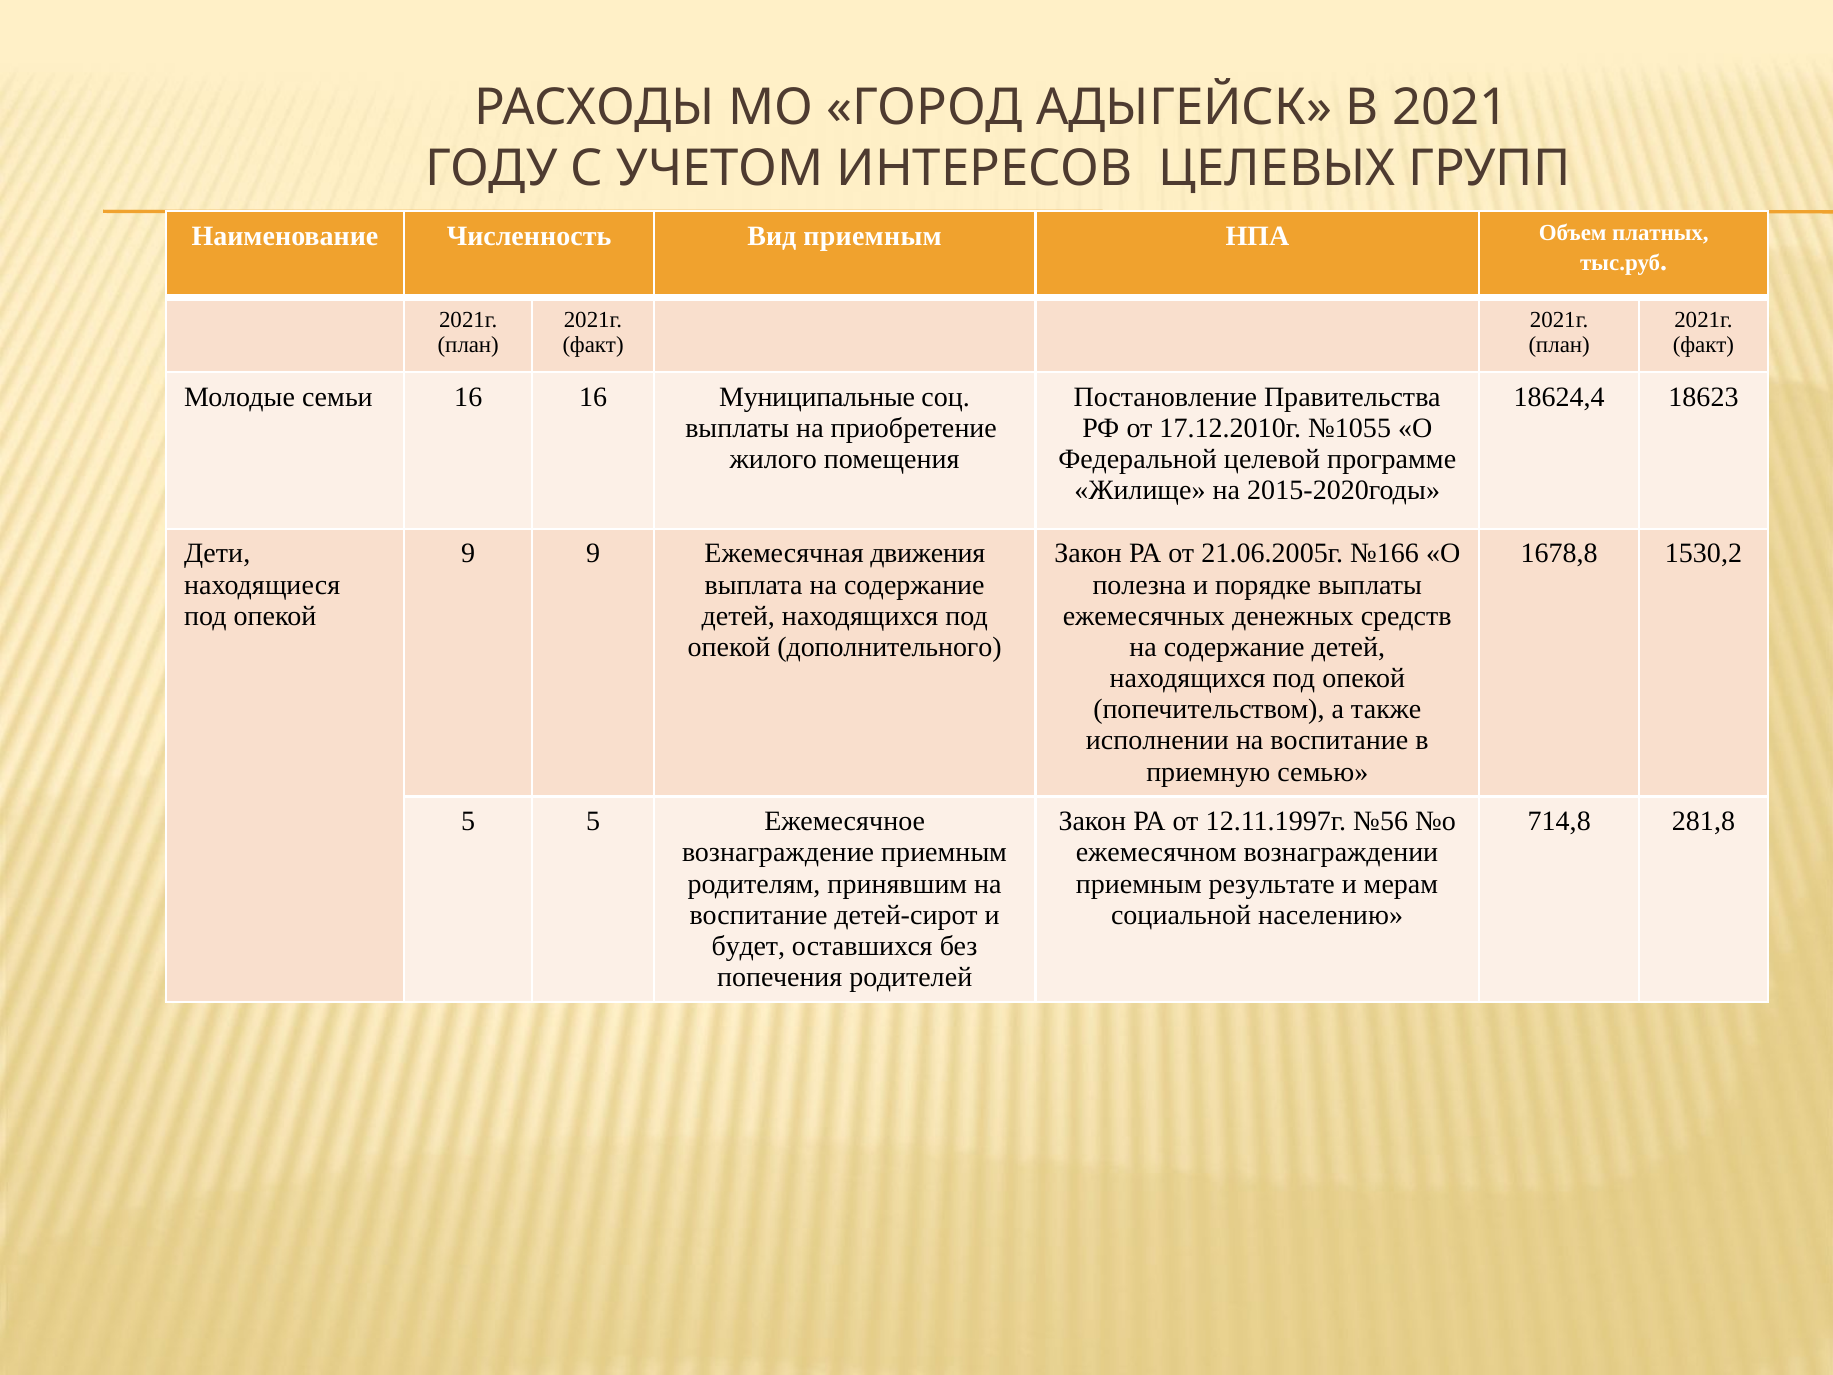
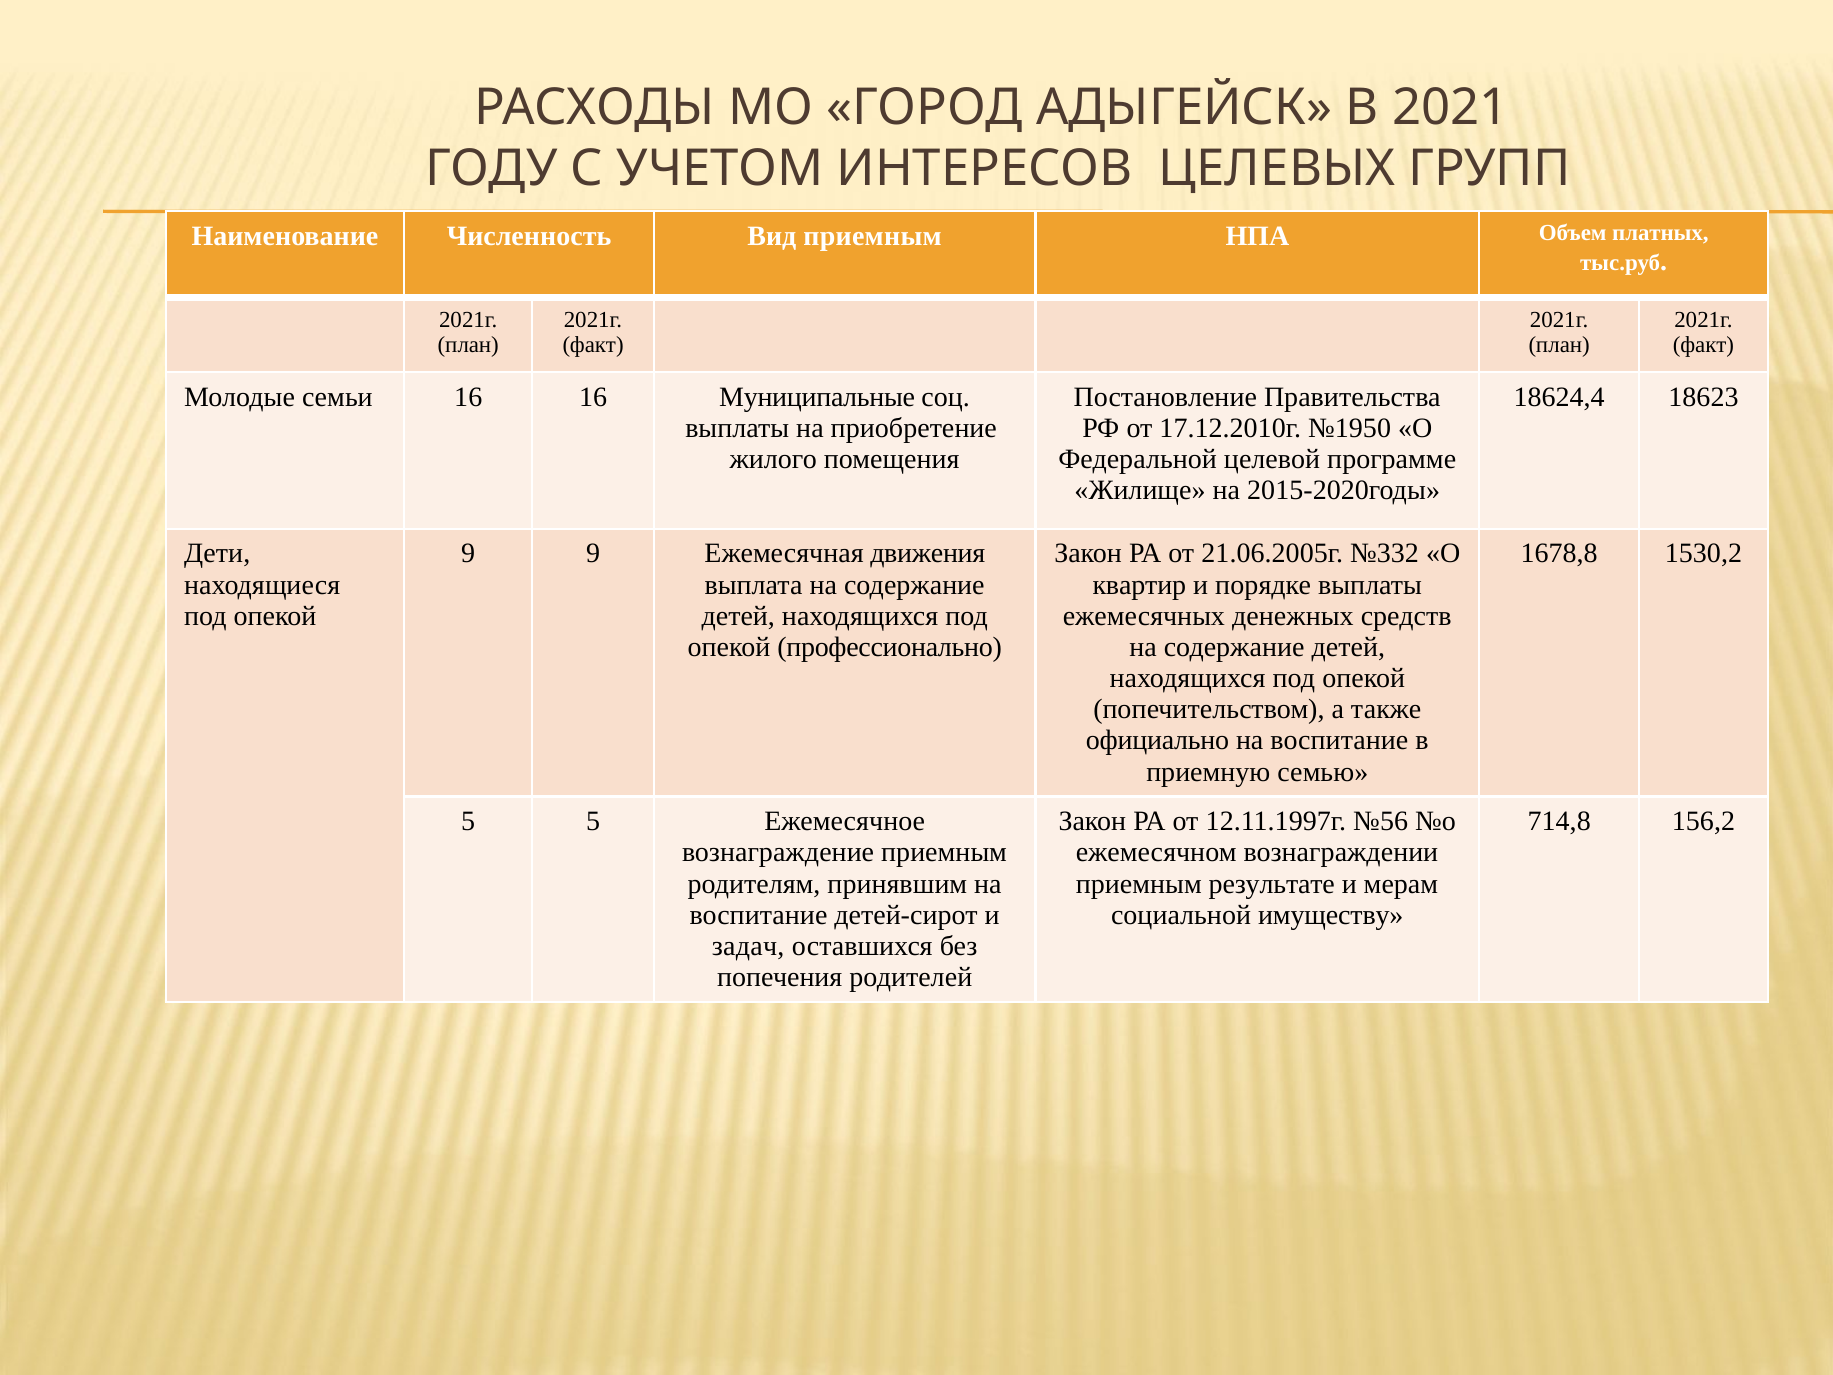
№1055: №1055 -> №1950 (1350, 428)
№166: №166 -> №332 (1385, 554)
полезна: полезна -> квартир (1139, 585)
дополнительного: дополнительного -> профессионально (890, 647)
исполнении: исполнении -> официально (1158, 741)
281,8: 281,8 -> 156,2 (1703, 821)
населению: населению -> имуществу (1331, 915)
будет: будет -> задач (748, 946)
